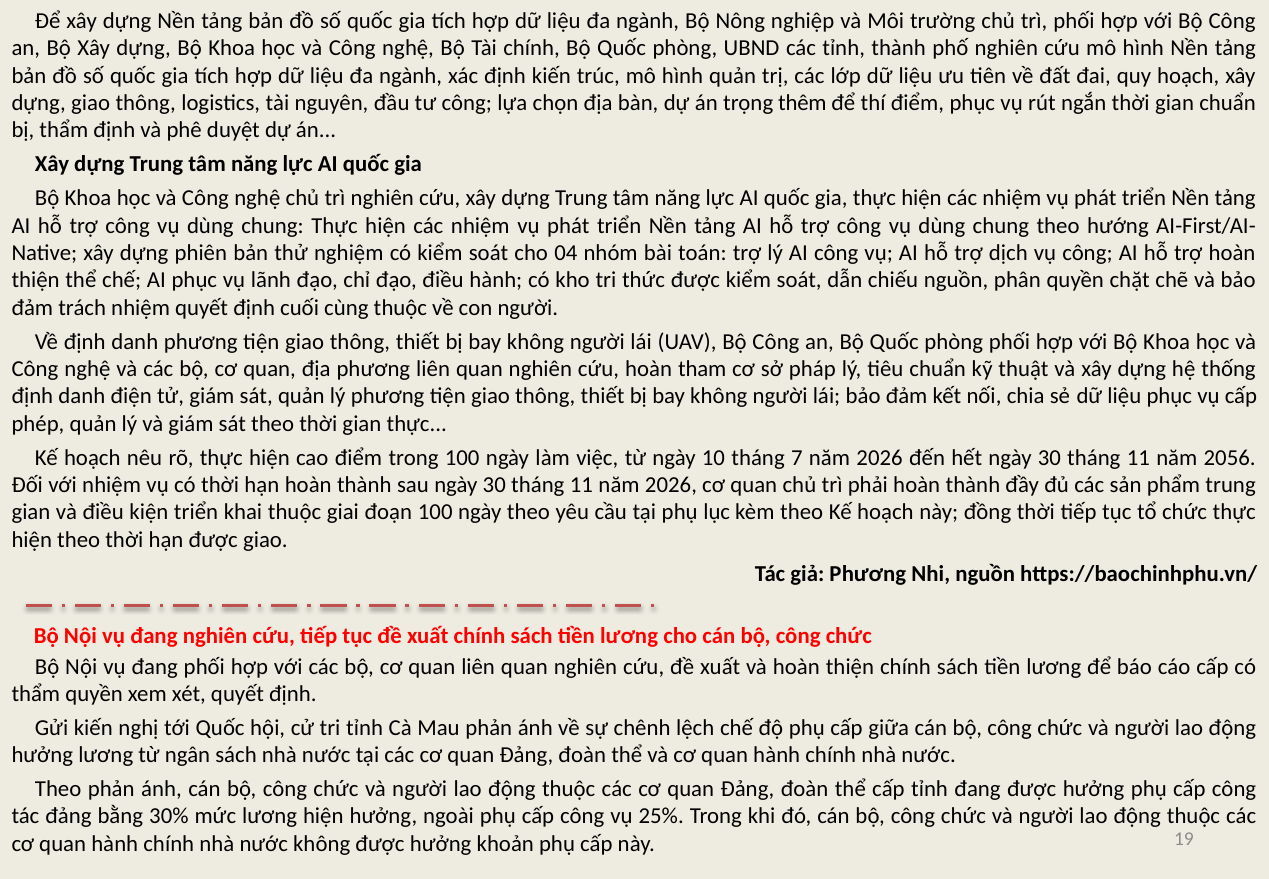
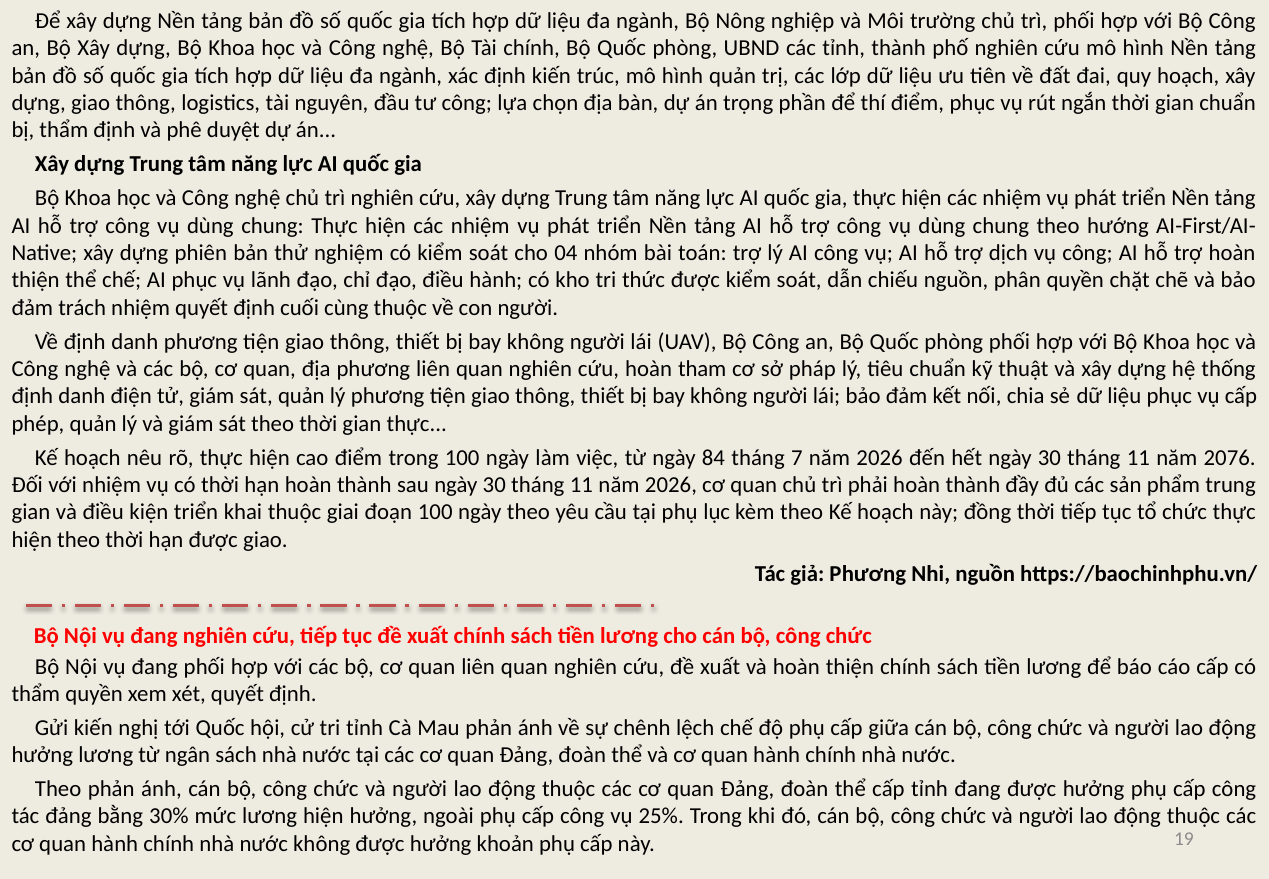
thêm: thêm -> phần (802, 103)
10: 10 -> 84 (713, 457)
2056: 2056 -> 2076 (1230, 457)
